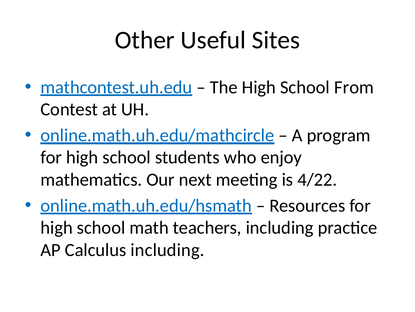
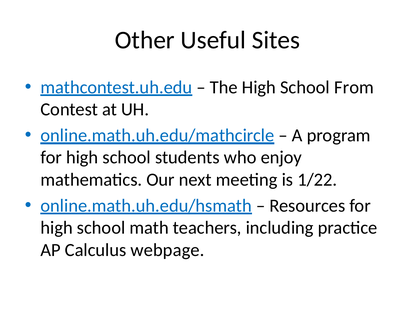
4/22: 4/22 -> 1/22 (317, 179)
Calculus including: including -> webpage (168, 249)
